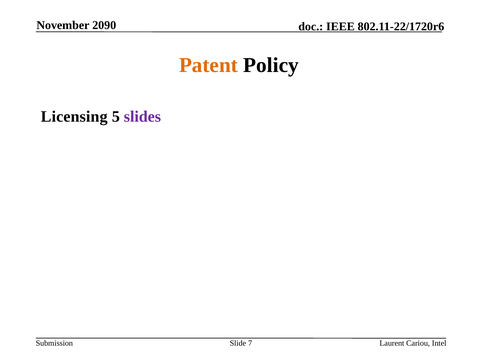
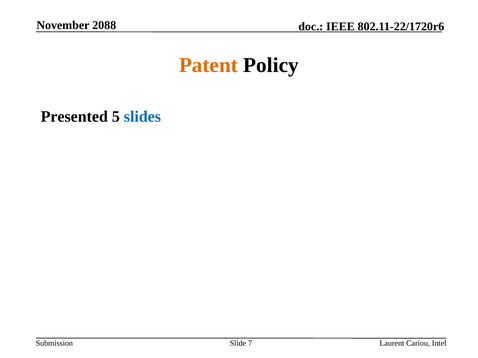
2090: 2090 -> 2088 (104, 25)
Licensing: Licensing -> Presented (74, 117)
slides colour: purple -> blue (142, 117)
